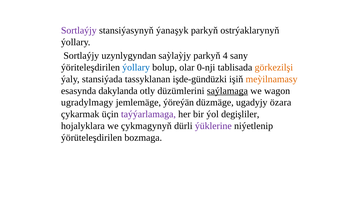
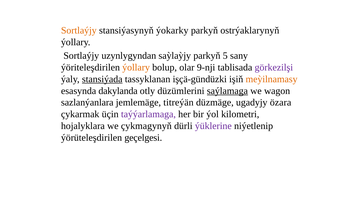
Sortlaýjy colour: purple -> orange (79, 30)
ýanaşyk: ýanaşyk -> ýokarky (172, 30)
4: 4 -> 5 (225, 56)
ýollary colour: blue -> orange (136, 67)
0-nji: 0-nji -> 9-nji (206, 67)
görkezilşi colour: orange -> purple (274, 67)
stansiýada underline: none -> present (102, 79)
işde-gündüzki: işde-gündüzki -> işçä-gündüzki (200, 79)
ugradylmagy: ugradylmagy -> sazlanýanlara (87, 102)
ýöreýän: ýöreýän -> titreýän (178, 102)
degişliler: degişliler -> kilometri (240, 114)
bozmaga: bozmaga -> geçelgesi (143, 138)
